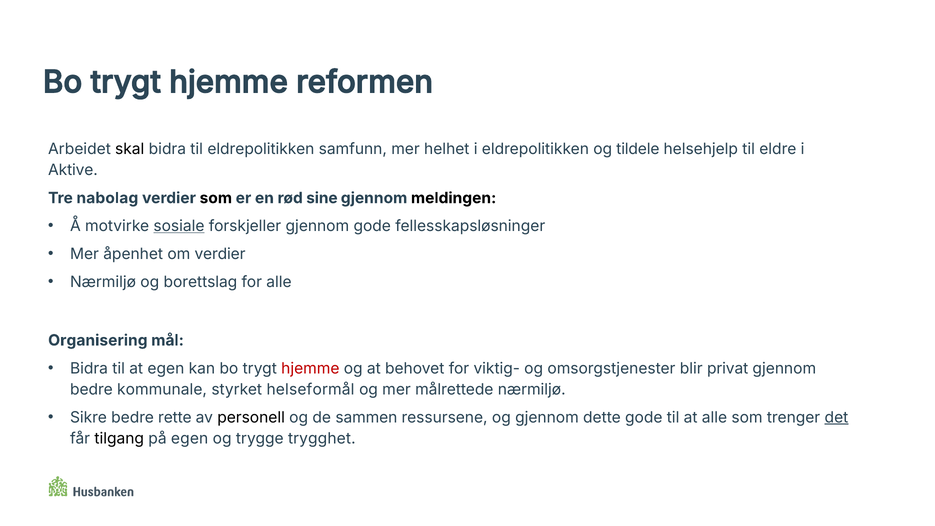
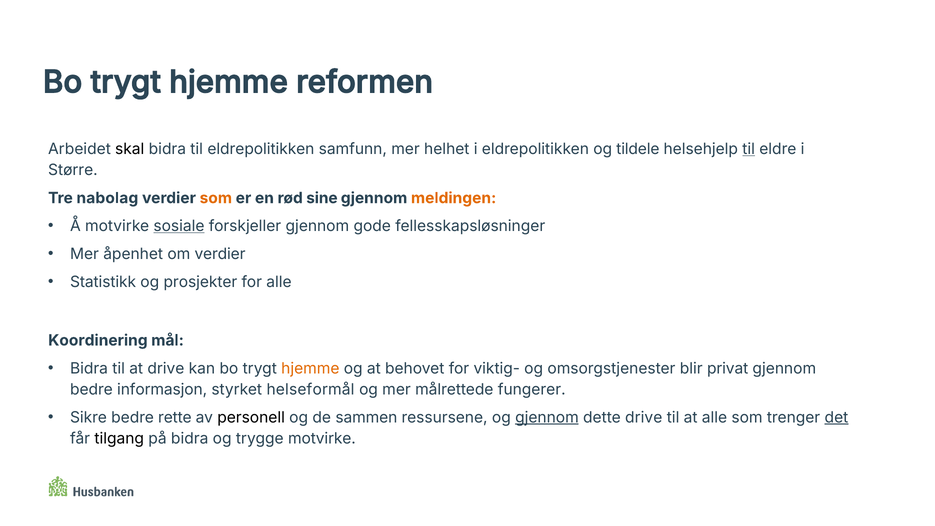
til underline: none -> present (749, 149)
Aktive: Aktive -> Større (73, 170)
som colour: black -> orange (216, 198)
meldingen colour: black -> orange (454, 198)
Nærmiljø: Nærmiljø -> Statistikk (103, 282)
borettslag: borettslag -> prosjekter (200, 282)
Organisering: Organisering -> Koordinering (98, 340)
at egen: egen -> drive (166, 368)
hjemme colour: red -> orange (310, 368)
kommunale: kommunale -> informasjon (162, 389)
målrettede nærmiljø: nærmiljø -> fungerer (532, 389)
gjennom underline: none -> present (547, 417)
dette gode: gode -> drive (644, 417)
på egen: egen -> bidra (190, 438)
trygge trygghet: trygghet -> motvirke (322, 438)
